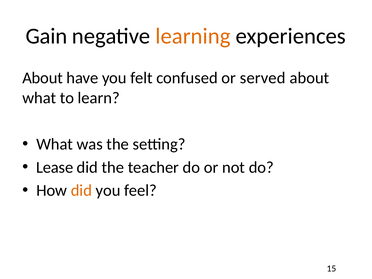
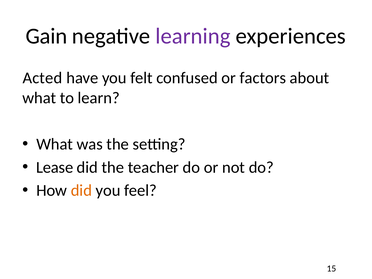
learning colour: orange -> purple (193, 36)
About: About -> Acted (42, 78)
served: served -> factors (263, 78)
